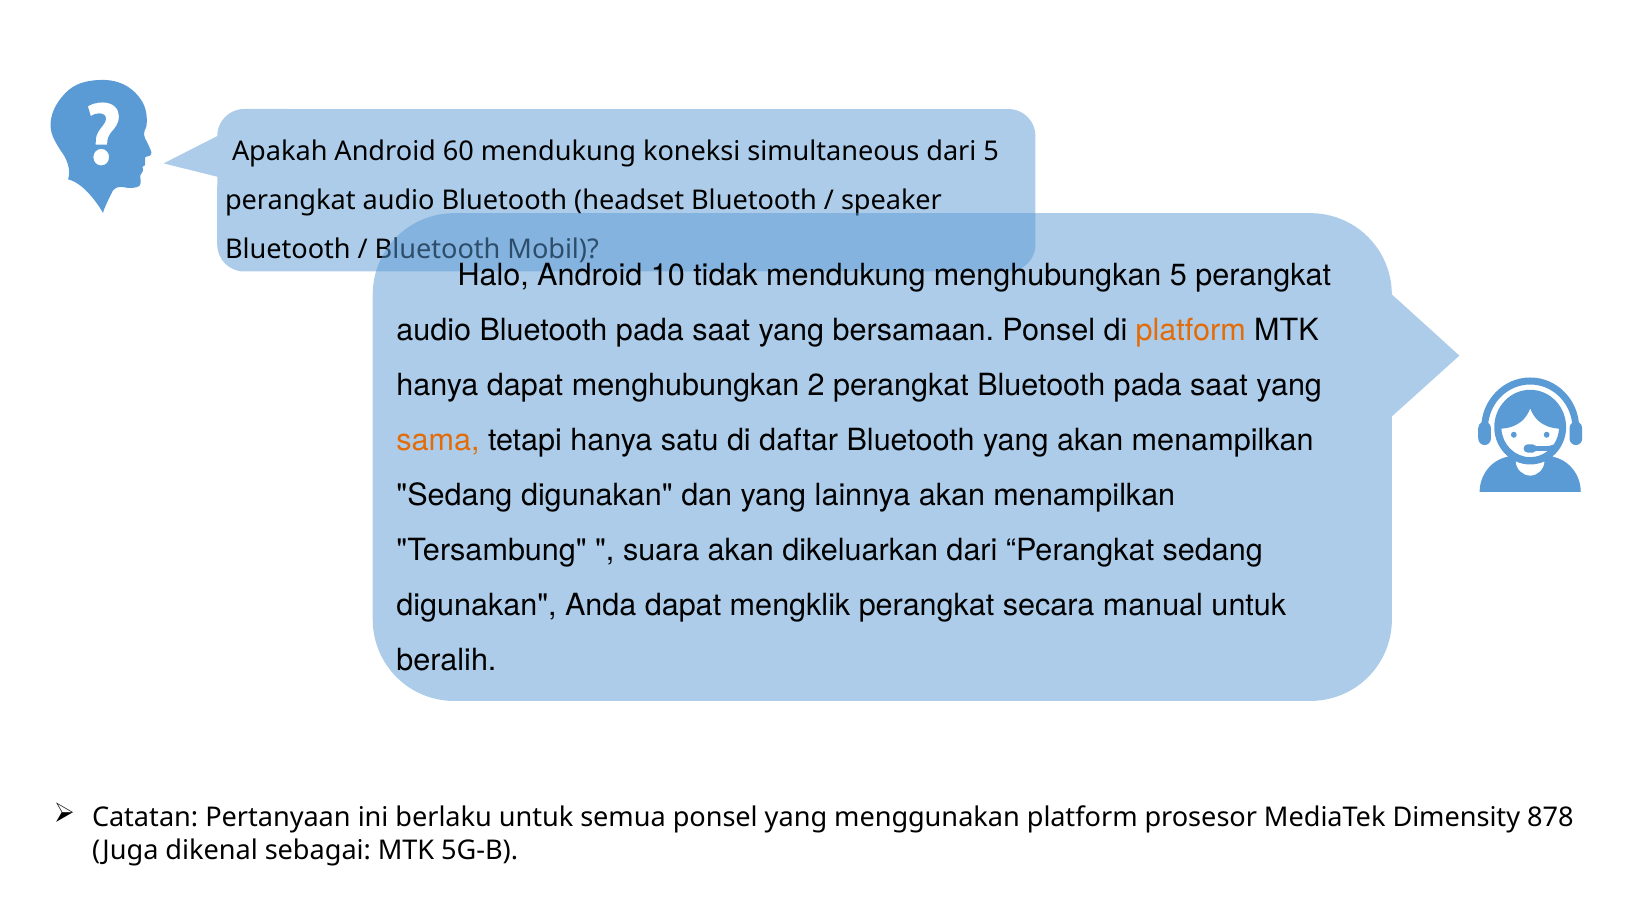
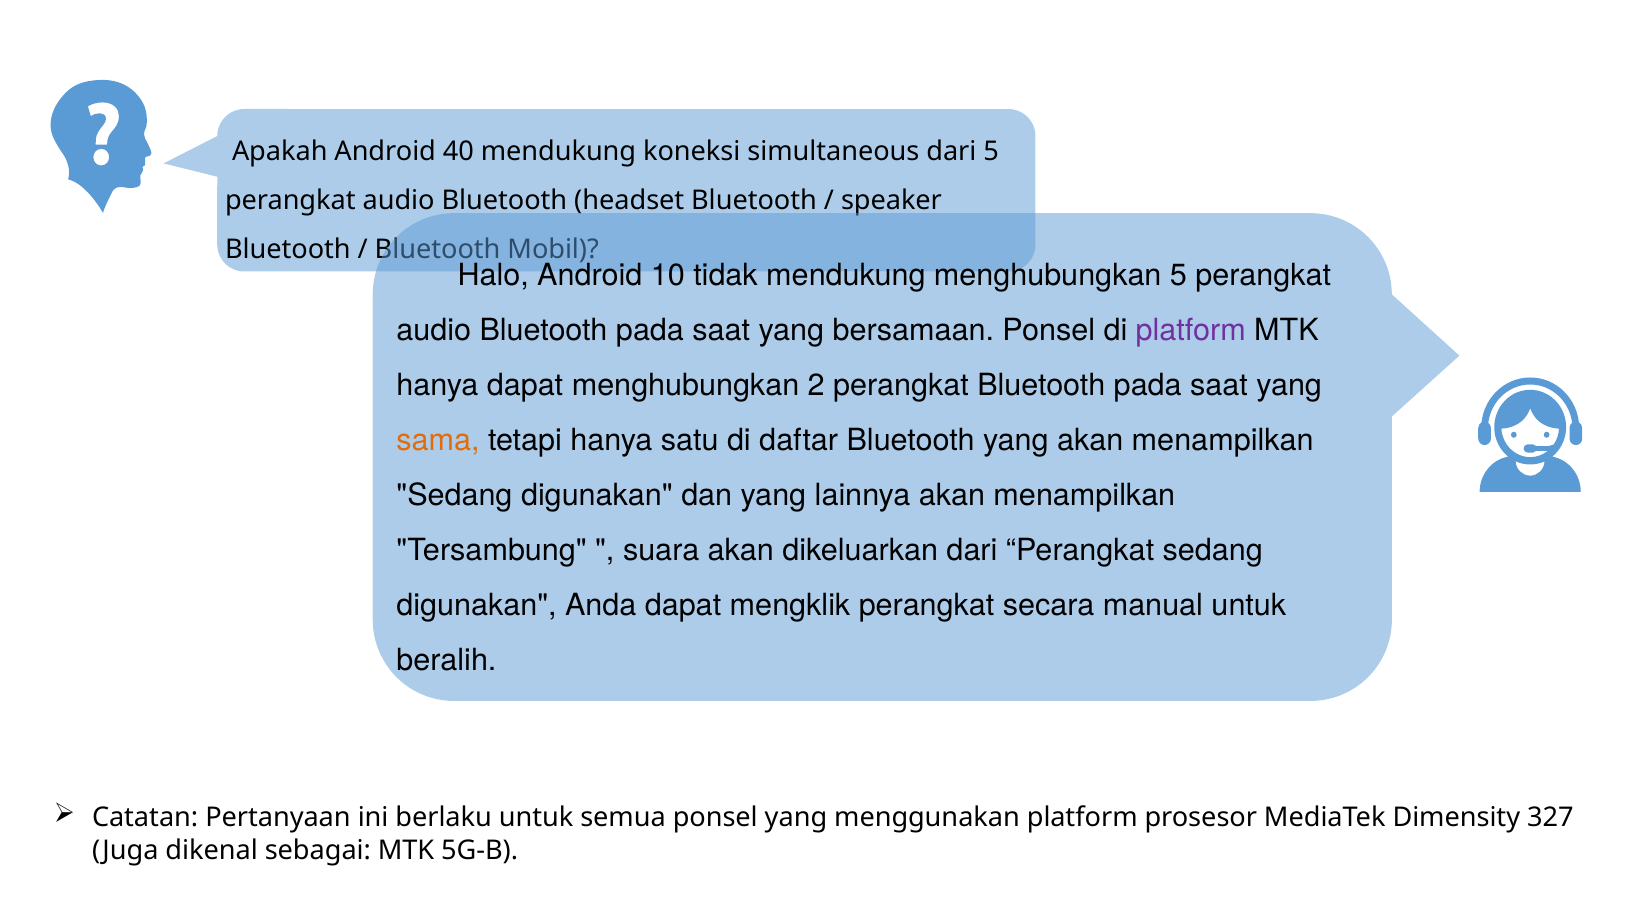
60: 60 -> 40 (458, 151)
platform colour: orange -> purple (1191, 331)
878: 878 -> 327 (1550, 818)
